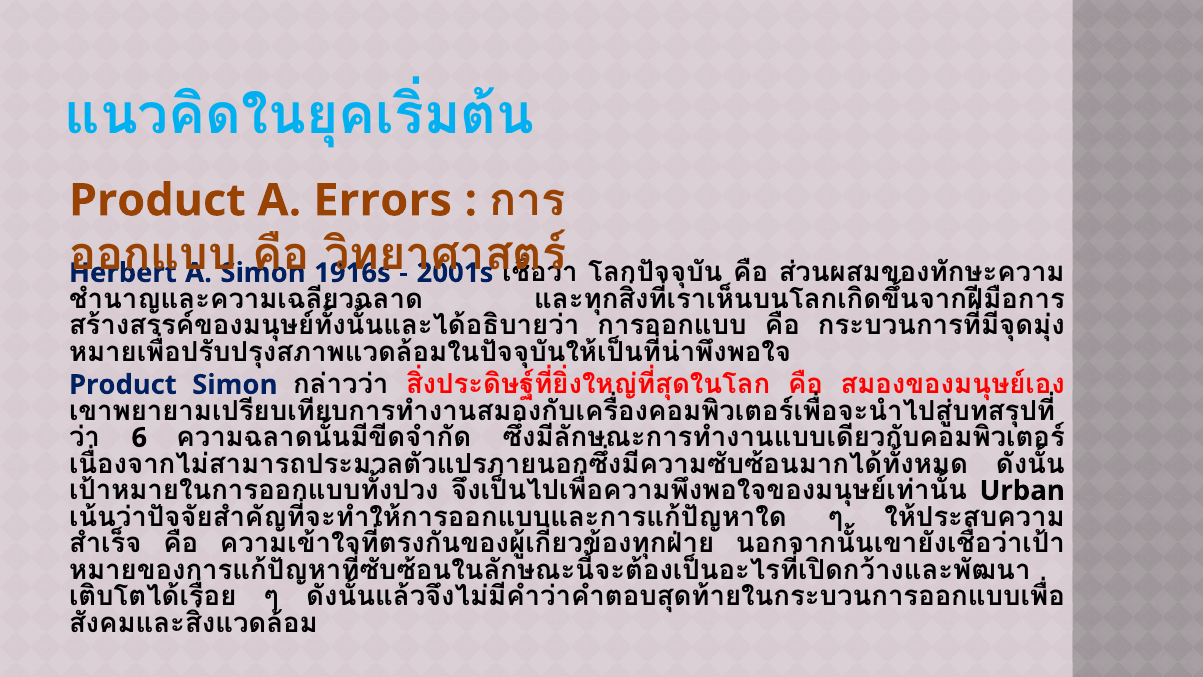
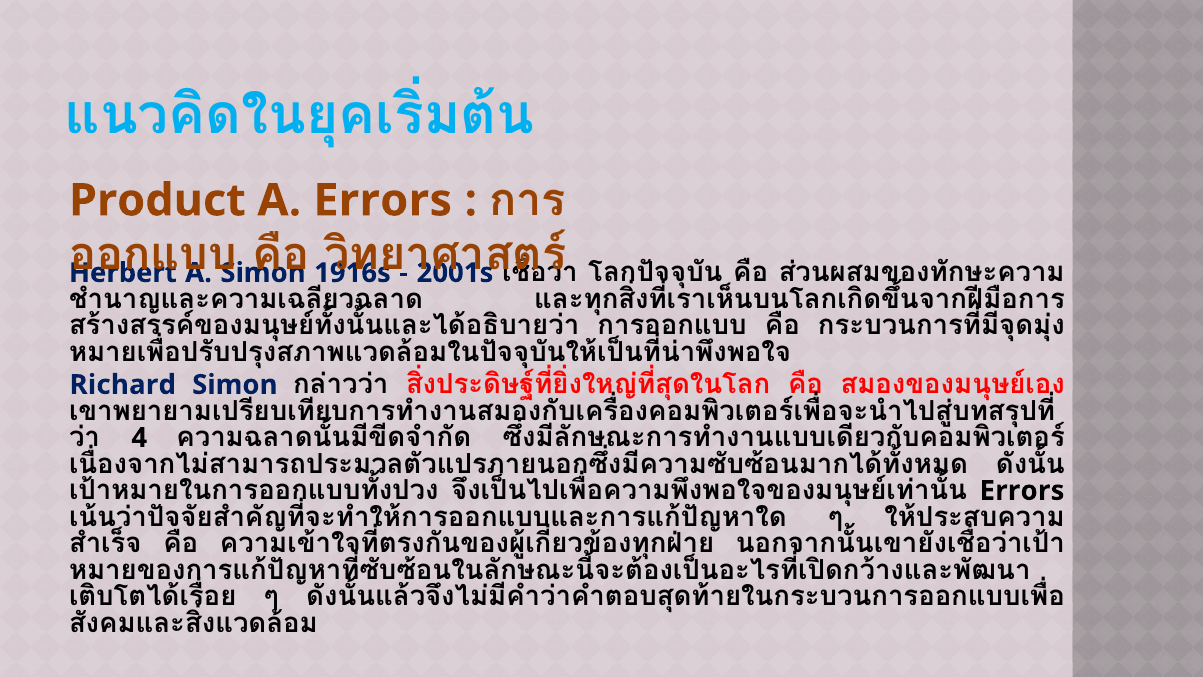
Product: Product -> Richard (123, 385)
6: 6 -> 4 (139, 438)
Urban: Urban -> Errors (1022, 490)
